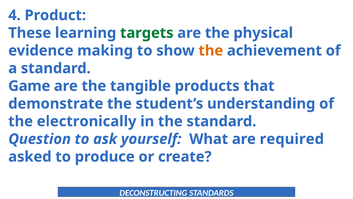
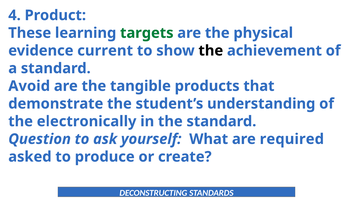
making: making -> current (105, 51)
the colour: orange -> black (211, 51)
Game: Game -> Avoid (29, 86)
